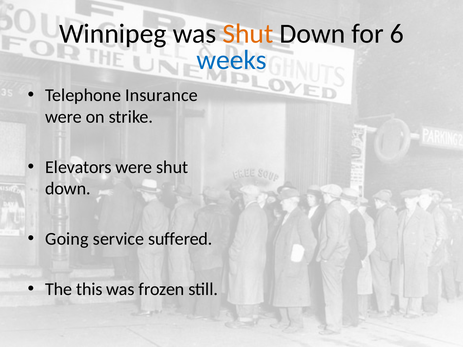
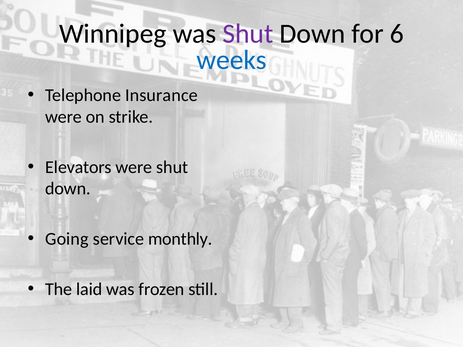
Shut colour: orange -> purple (248, 34)
suffered: suffered -> monthly (180, 239)
this: this -> laid (89, 290)
